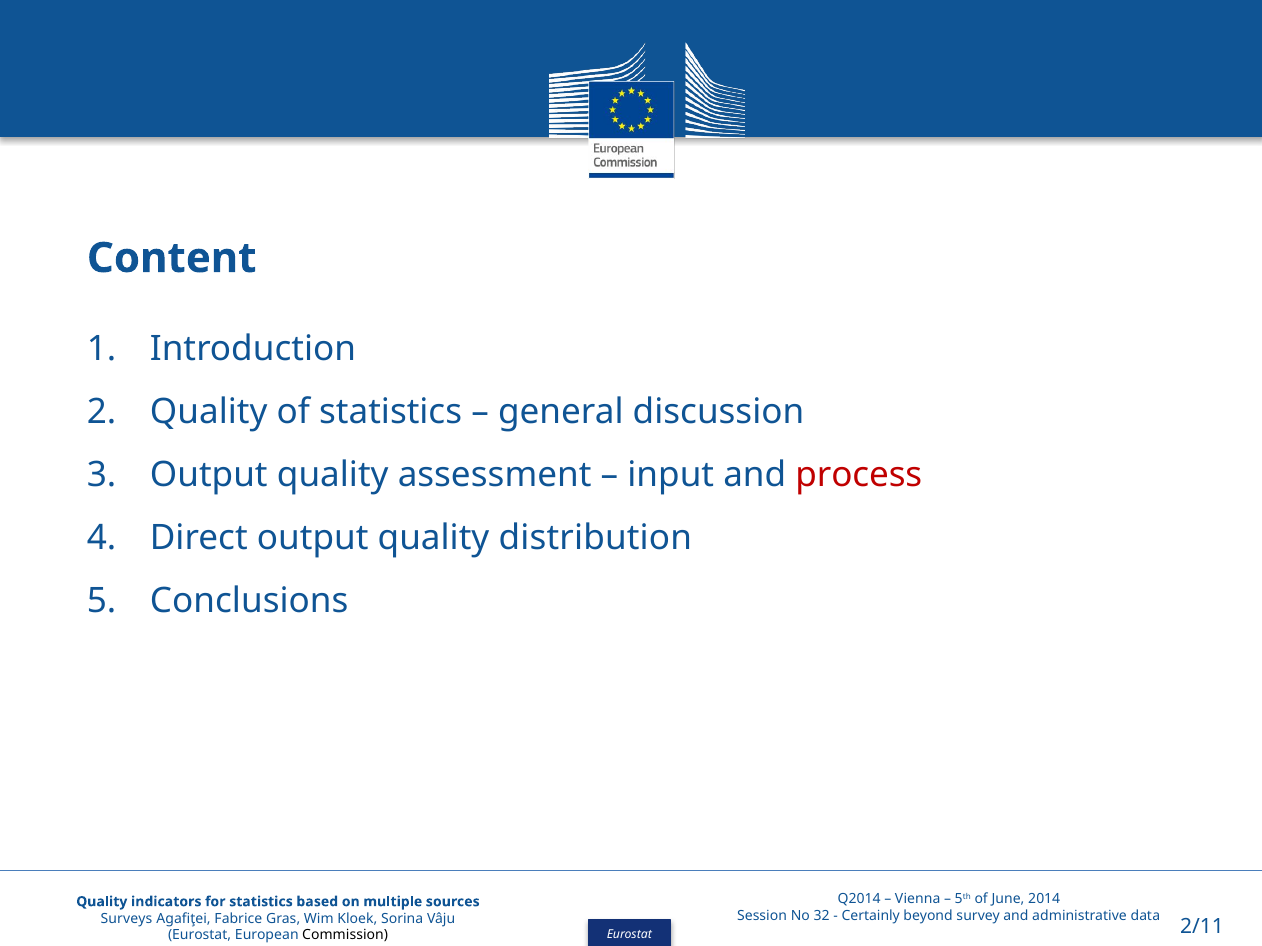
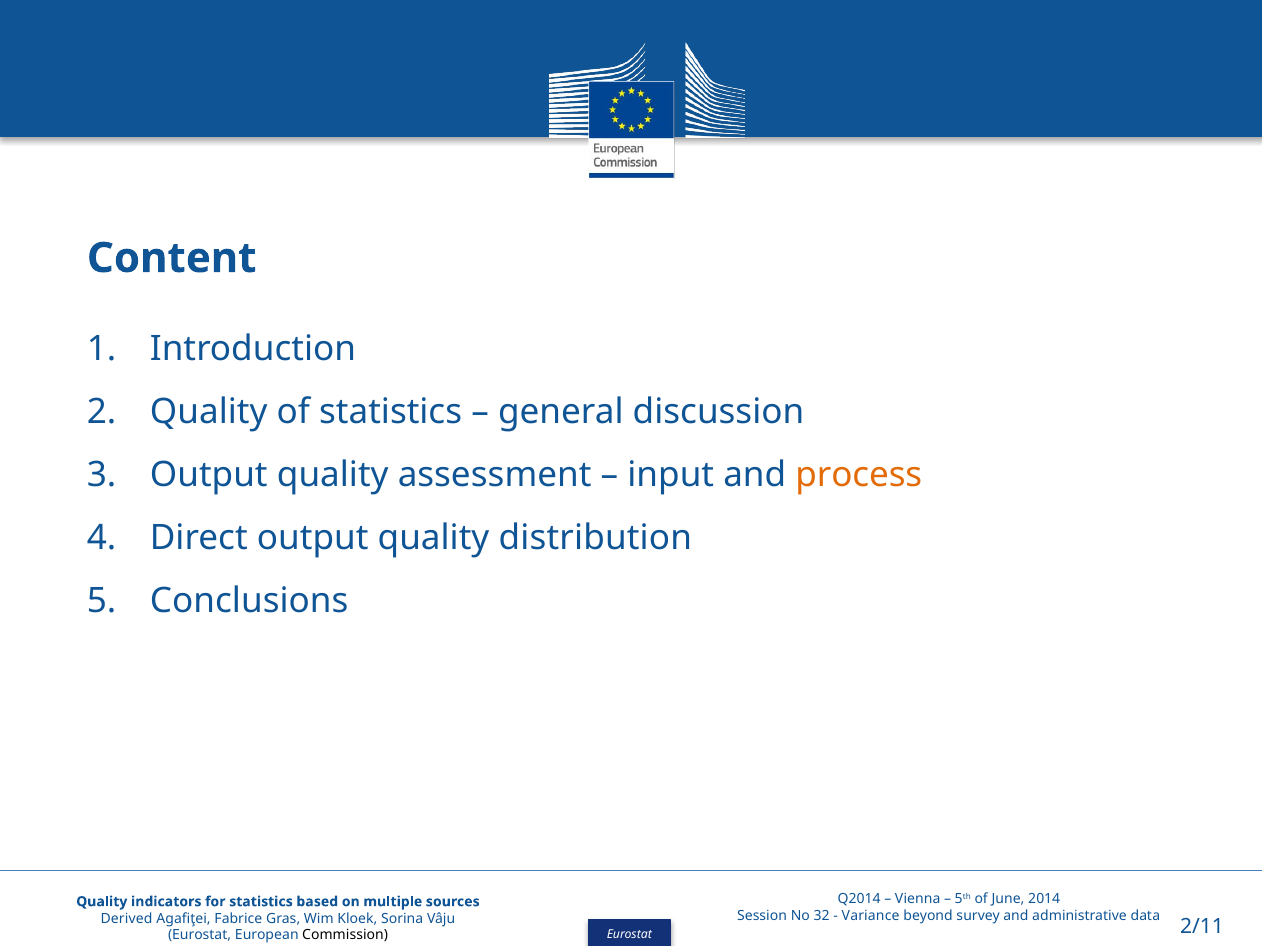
process colour: red -> orange (859, 475)
Certainly: Certainly -> Variance (871, 916)
Surveys: Surveys -> Derived (127, 919)
